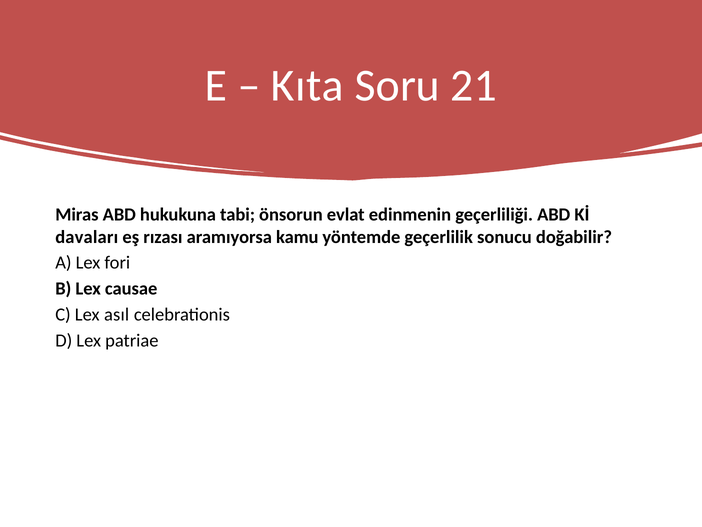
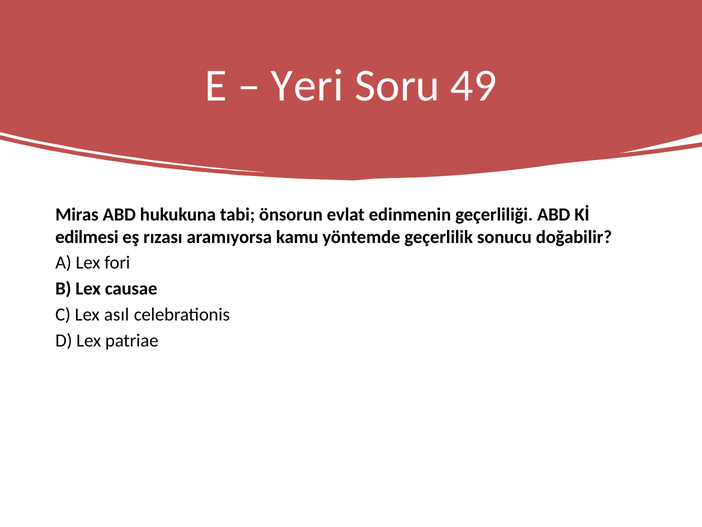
Kıta: Kıta -> Yeri (307, 86)
21: 21 -> 49 (474, 86)
davaları: davaları -> edilmesi (87, 237)
